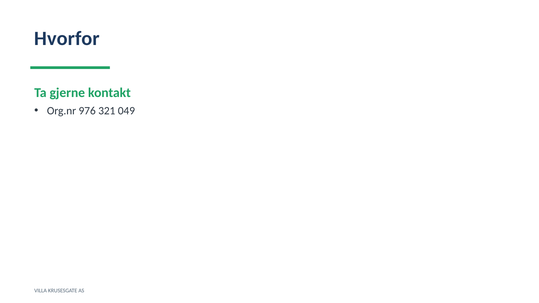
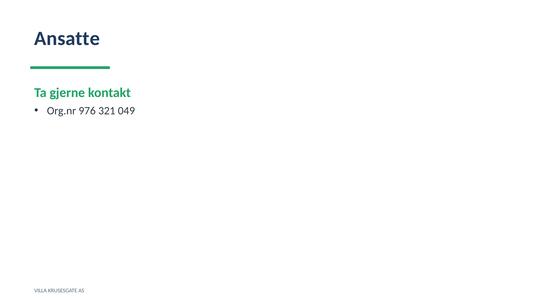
Hvorfor: Hvorfor -> Ansatte (67, 38)
